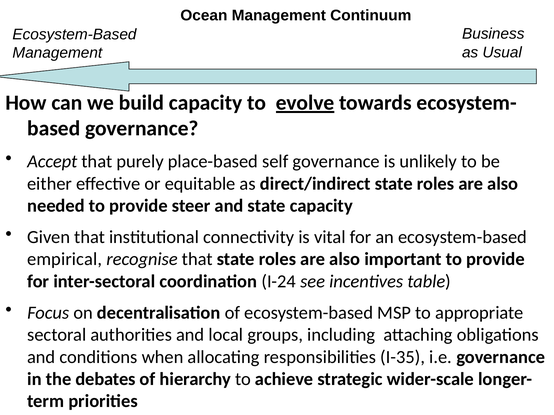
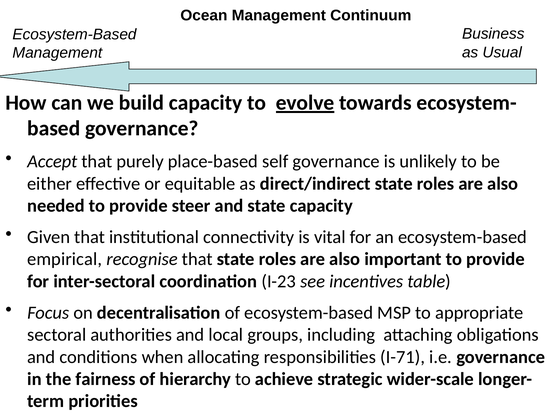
I-24: I-24 -> I-23 (279, 282)
I-35: I-35 -> I-71 (403, 357)
debates: debates -> fairness (105, 380)
